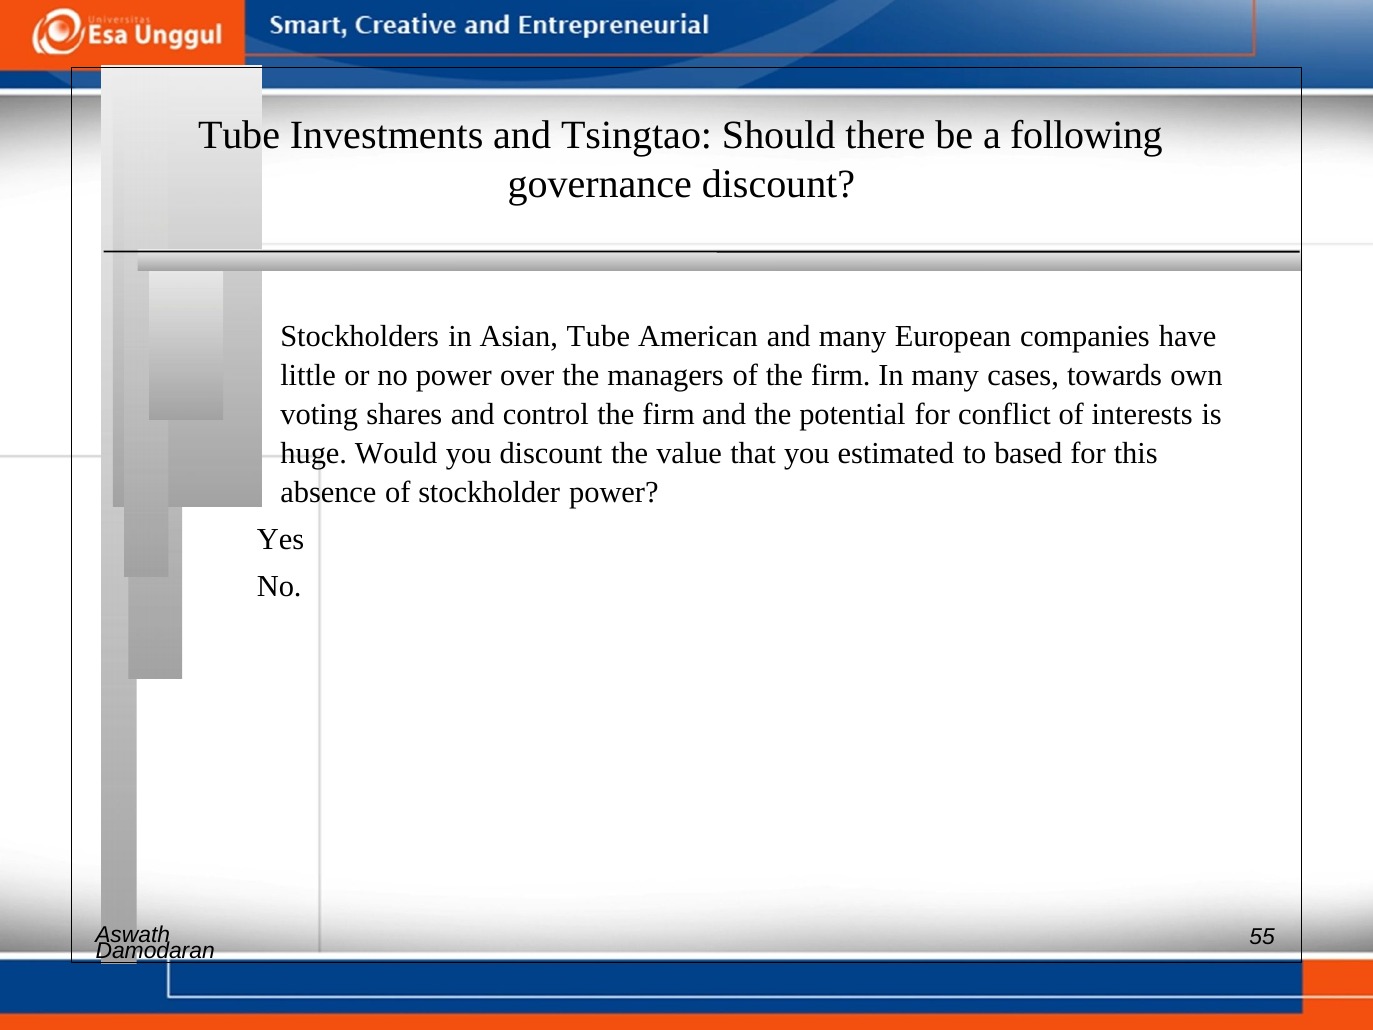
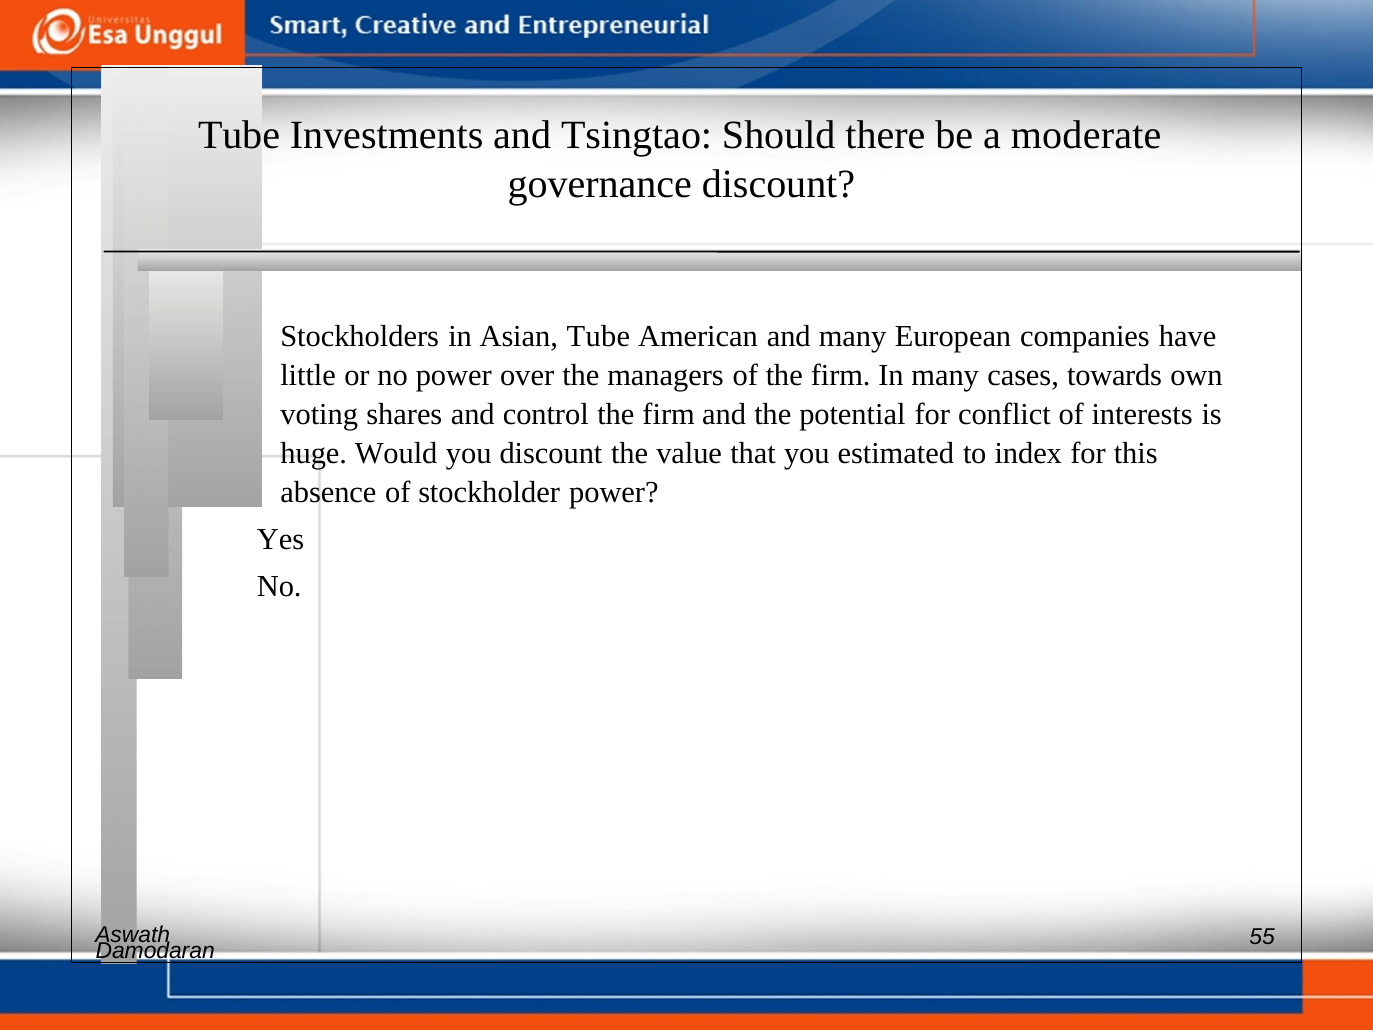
following: following -> moderate (1086, 135)
based: based -> index (1028, 453)
